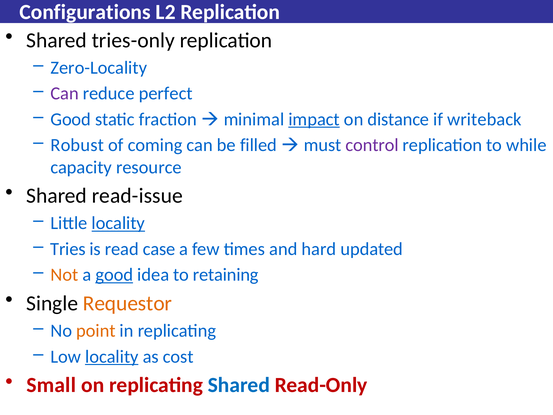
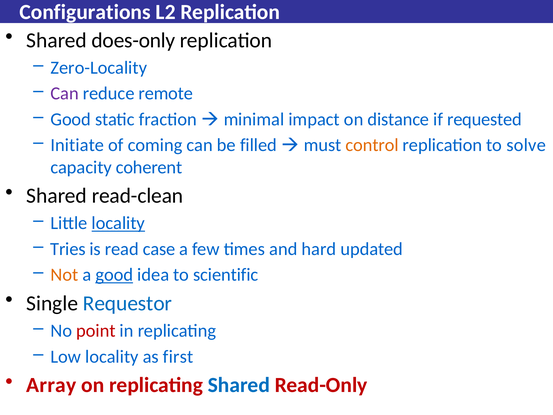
tries-only: tries-only -> does-only (133, 40)
perfect: perfect -> remote (166, 93)
impact underline: present -> none (314, 119)
writeback: writeback -> requested (485, 119)
Robust: Robust -> Initiate (77, 145)
control colour: purple -> orange (372, 145)
while: while -> solve (526, 145)
resource: resource -> coherent (149, 167)
read-issue: read-issue -> read-clean (137, 196)
retaining: retaining -> scientific (226, 275)
Requestor colour: orange -> blue (127, 303)
point colour: orange -> red (96, 331)
locality underline: present -> none (112, 356)
cost: cost -> first (178, 356)
Small: Small -> Array (51, 385)
